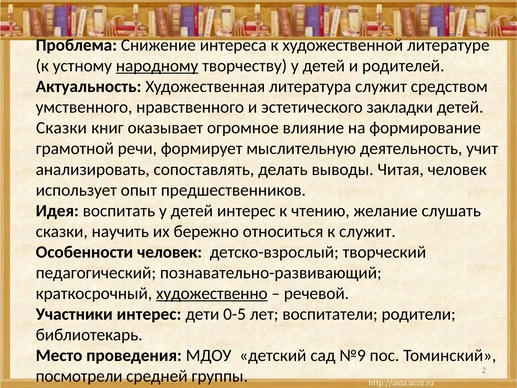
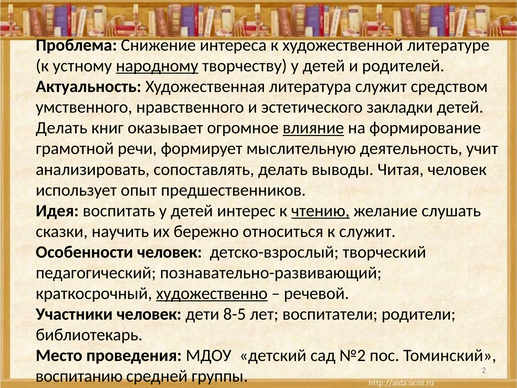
Сказки: Сказки -> Делать (62, 128)
влияние underline: none -> present (313, 128)
чтению underline: none -> present (320, 211)
Участники интерес: интерес -> человек (149, 314)
0-5: 0-5 -> 8-5 (235, 314)
№9: №9 -> №2 (353, 355)
посмотрели: посмотрели -> воспитанию (79, 376)
